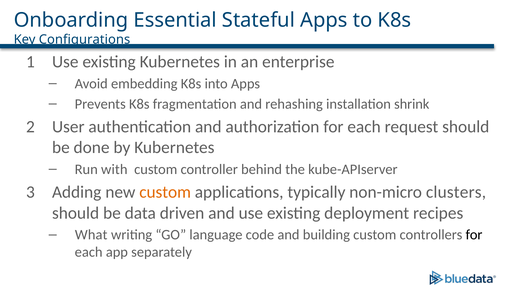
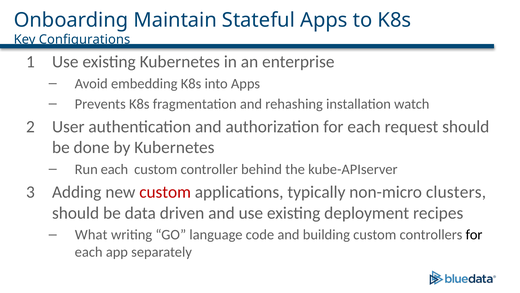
Essential: Essential -> Maintain (175, 20)
shrink: shrink -> watch (412, 104)
Run with: with -> each (114, 169)
custom colour: orange -> red (165, 192)
